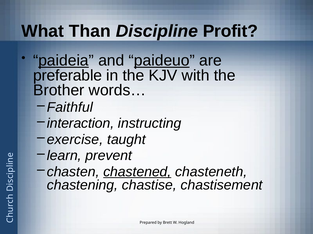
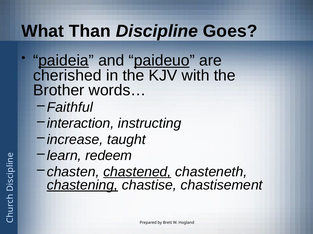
Profit: Profit -> Goes (230, 31)
preferable: preferable -> cherished (67, 76)
exercise: exercise -> increase (75, 140)
prevent: prevent -> redeem (109, 156)
chastening underline: none -> present (82, 186)
